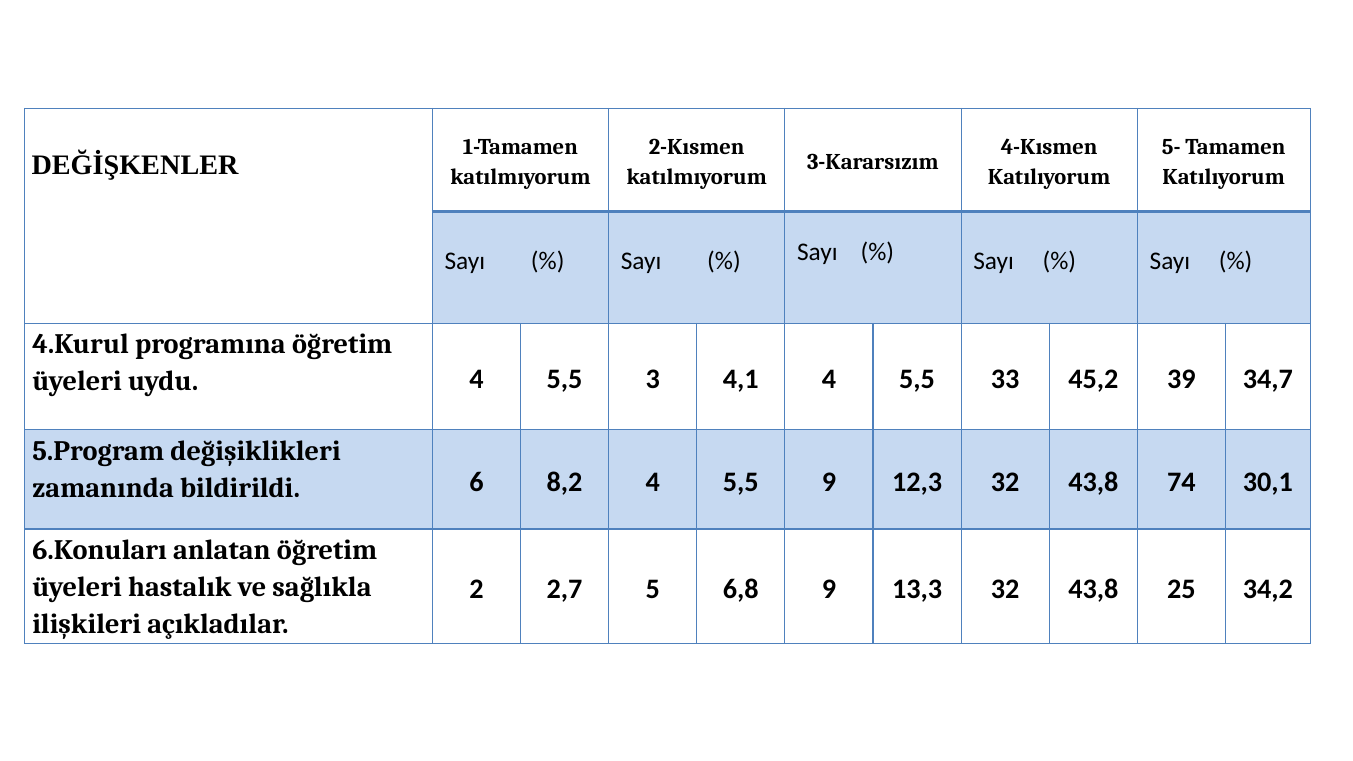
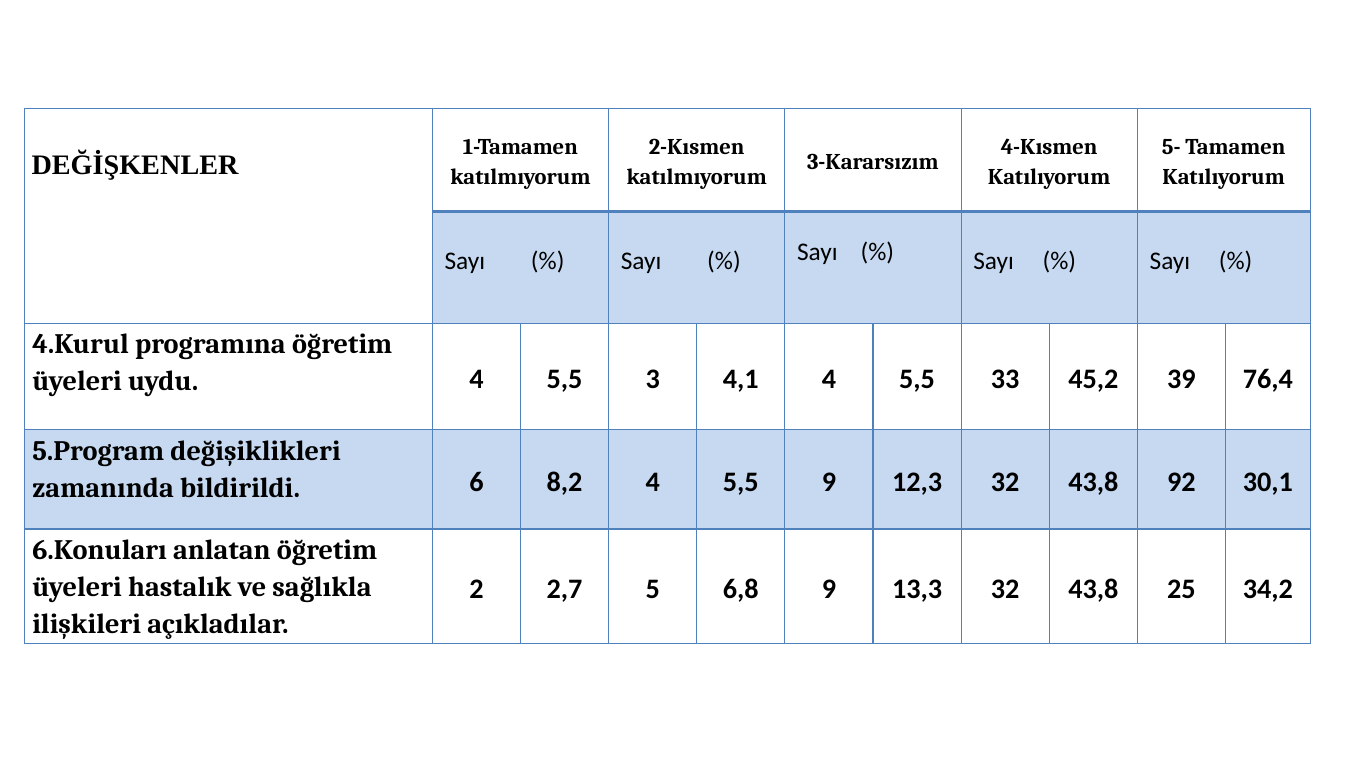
34,7: 34,7 -> 76,4 (1268, 380)
74: 74 -> 92 (1181, 482)
